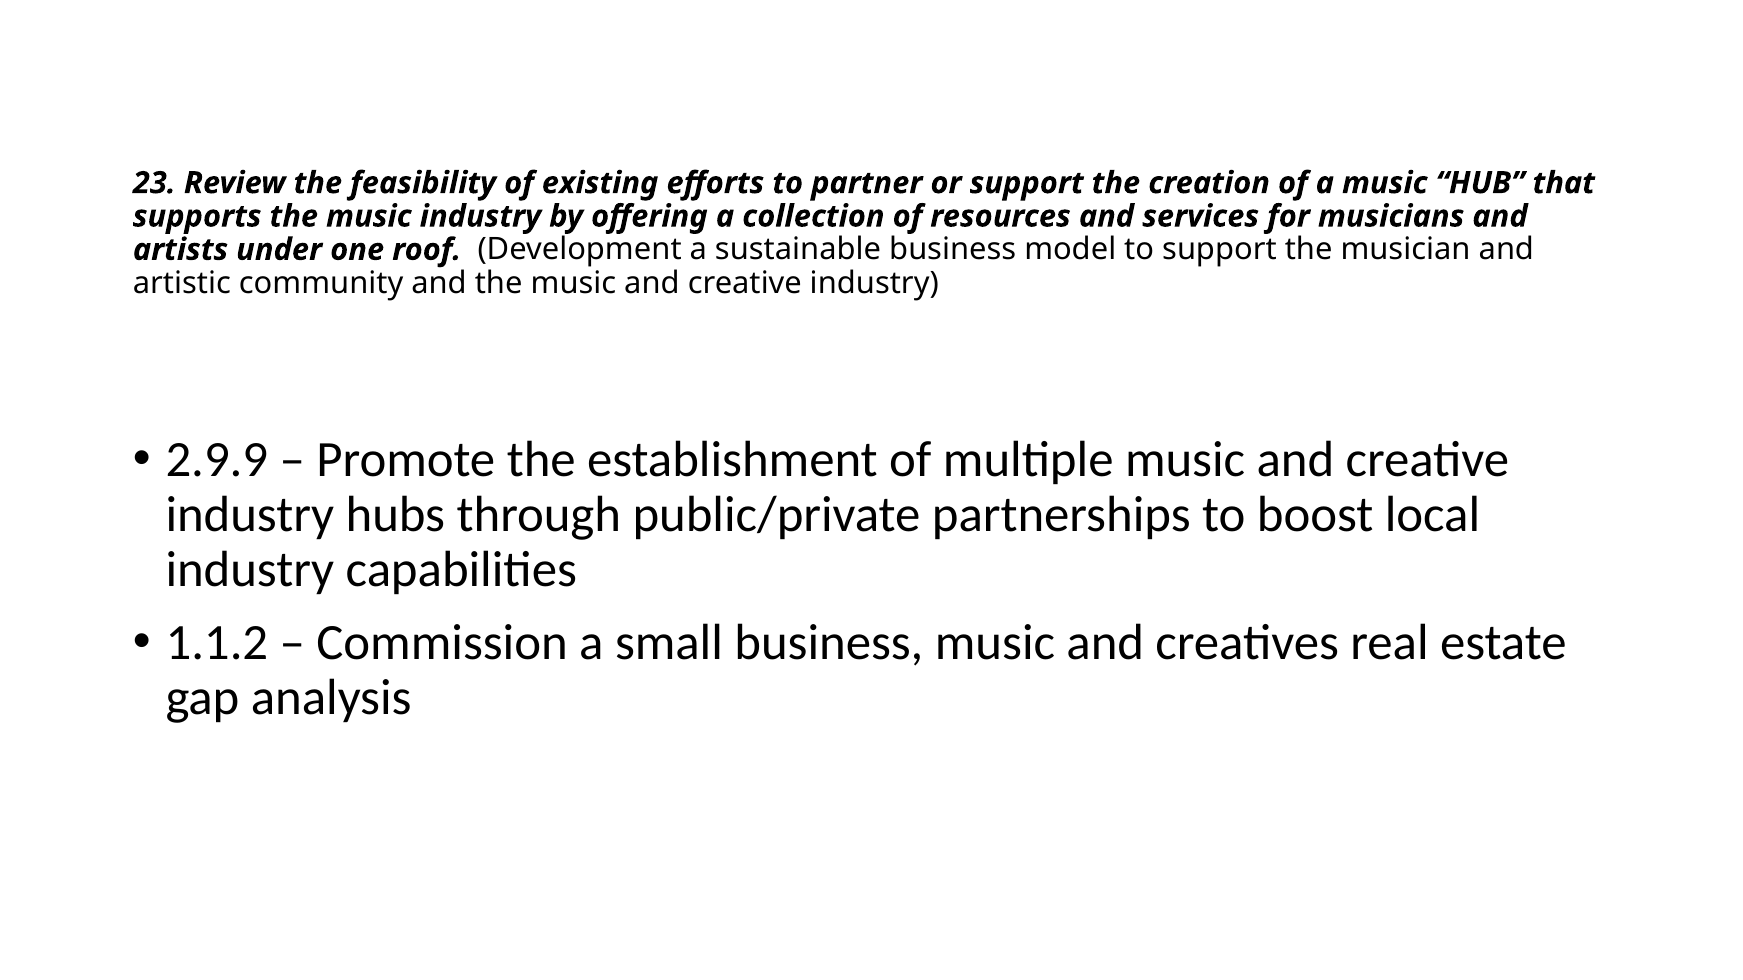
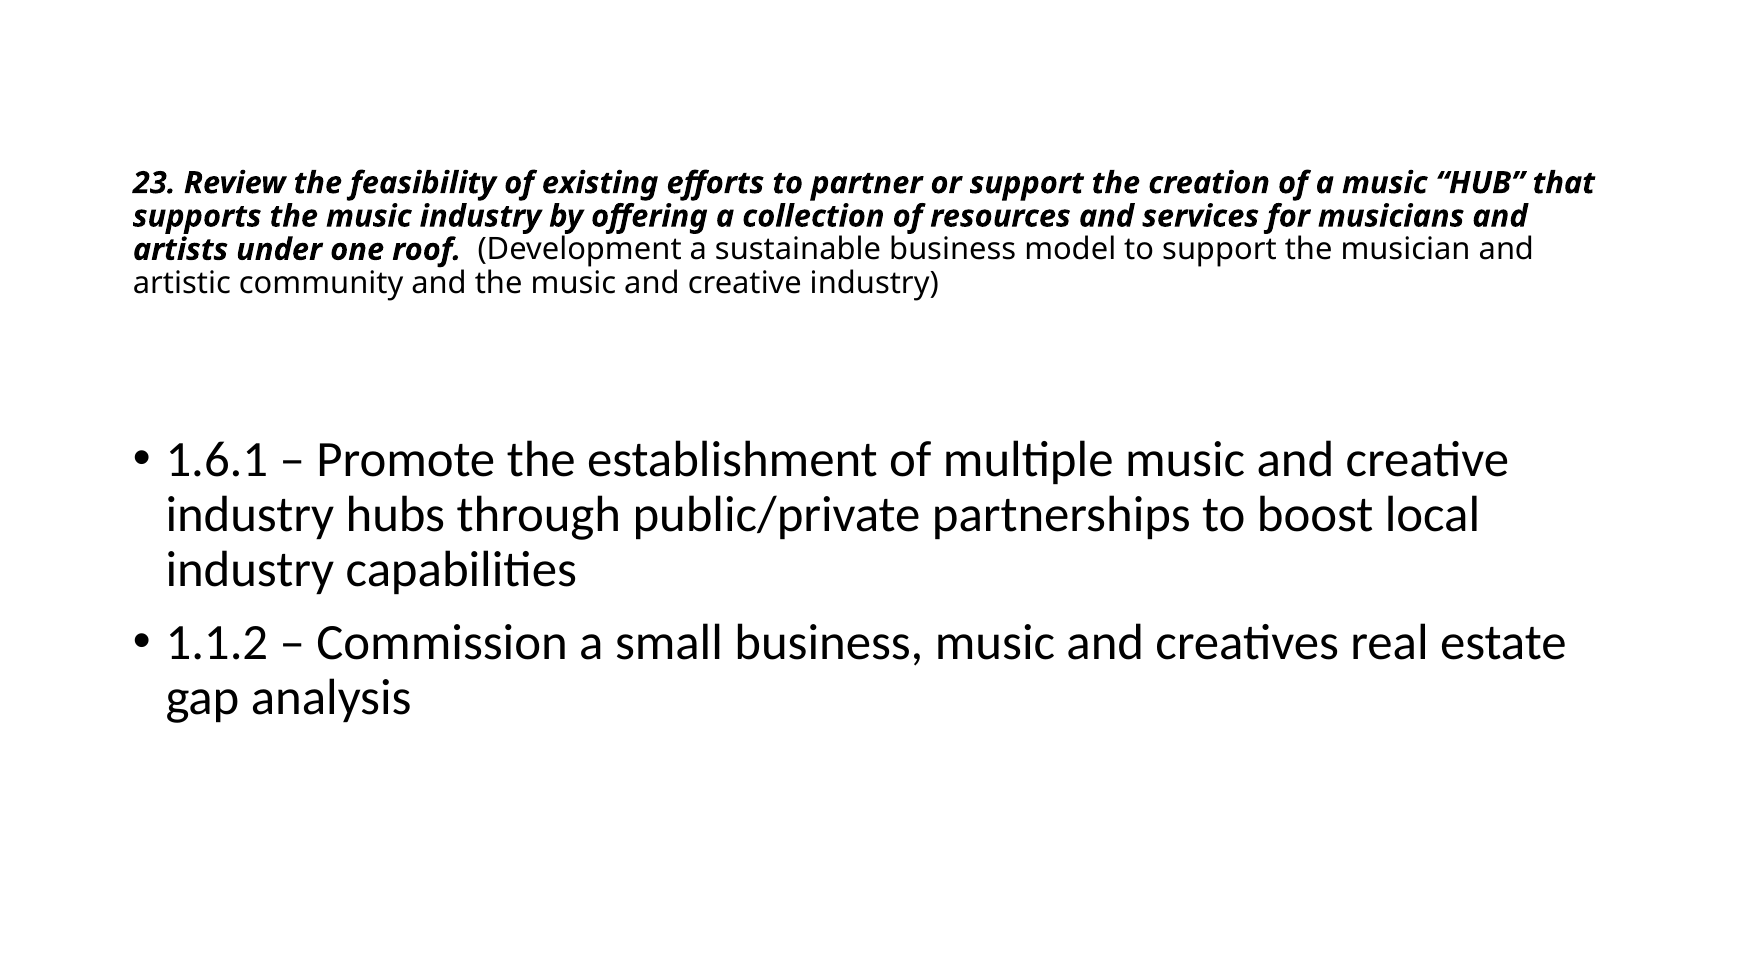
2.9.9: 2.9.9 -> 1.6.1 (217, 460)
